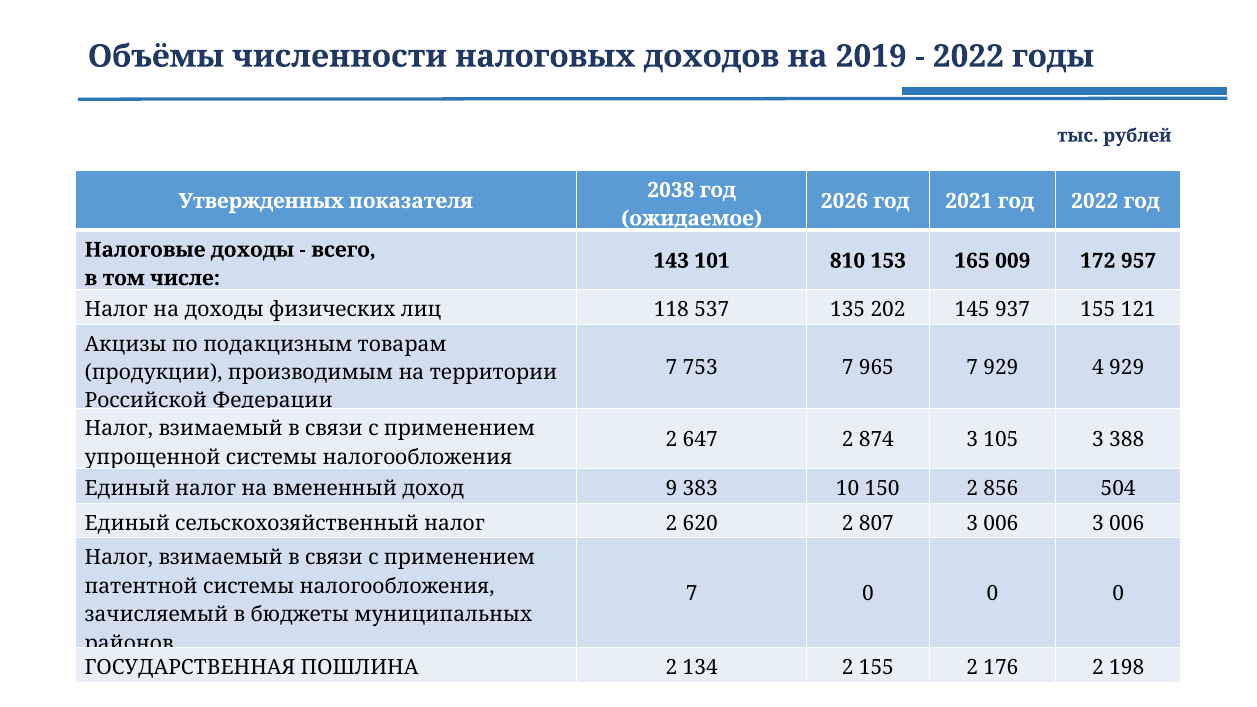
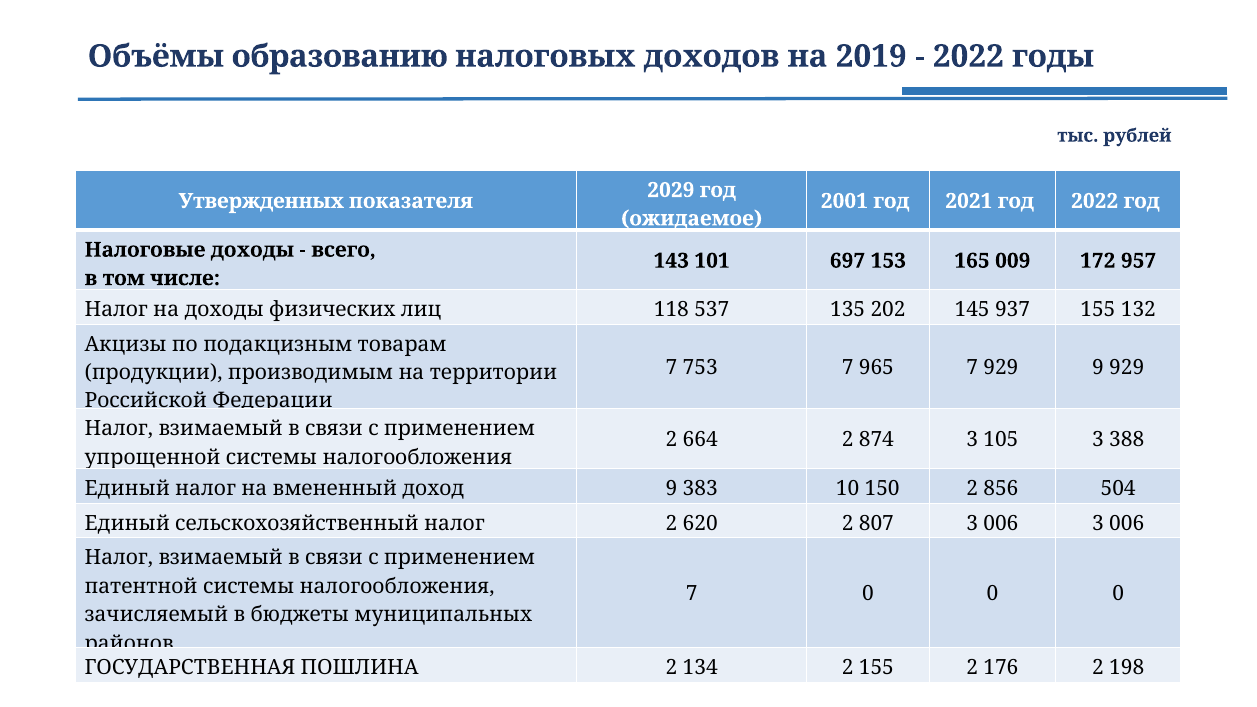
численности: численности -> образованию (340, 56)
2038: 2038 -> 2029 (671, 190)
2026: 2026 -> 2001 (844, 201)
810: 810 -> 697 (848, 261)
121: 121 -> 132 (1138, 310)
929 4: 4 -> 9 (1098, 368)
647: 647 -> 664 (700, 440)
